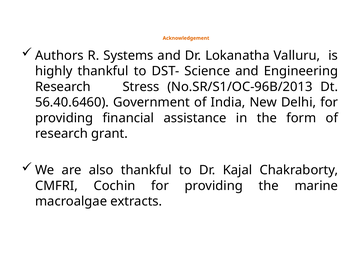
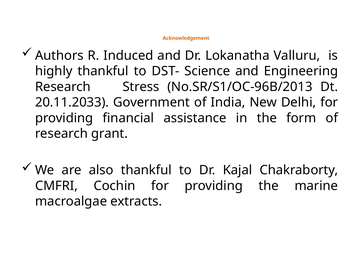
Systems: Systems -> Induced (128, 56)
56.40.6460: 56.40.6460 -> 20.11.2033 (72, 102)
